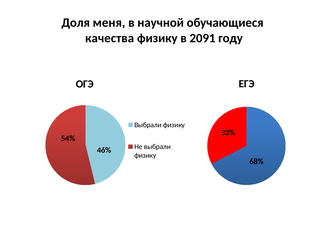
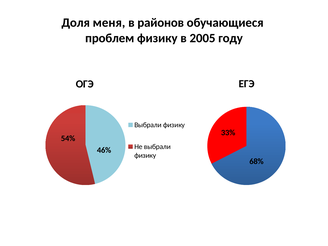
научной: научной -> районов (161, 23)
качества: качества -> проблем (110, 38)
2091: 2091 -> 2005 (203, 38)
